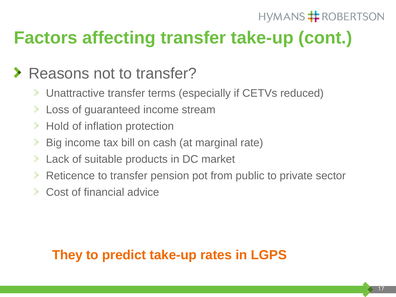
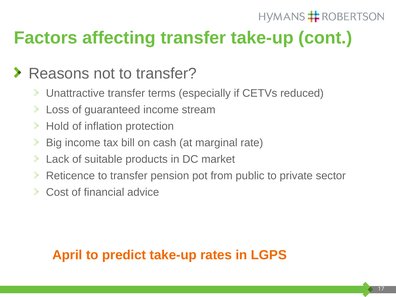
They: They -> April (67, 255)
